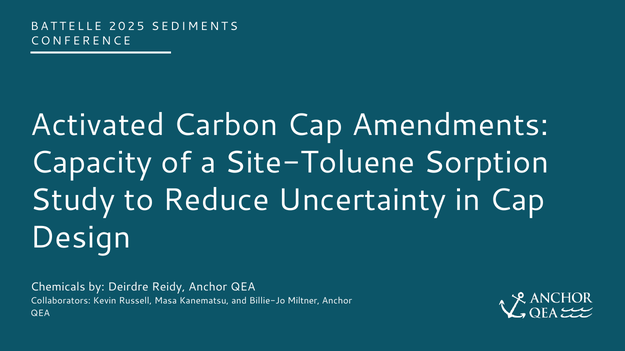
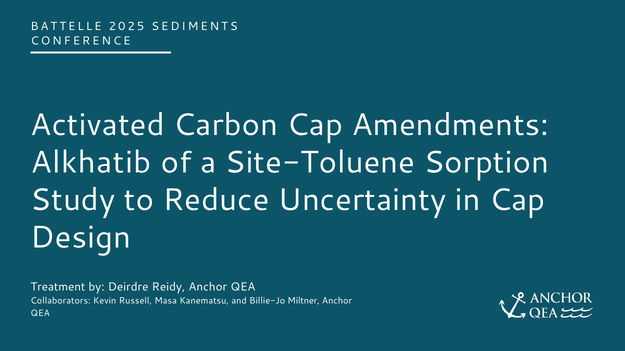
Capacity: Capacity -> Alkhatib (91, 163)
Chemicals: Chemicals -> Treatment (58, 288)
